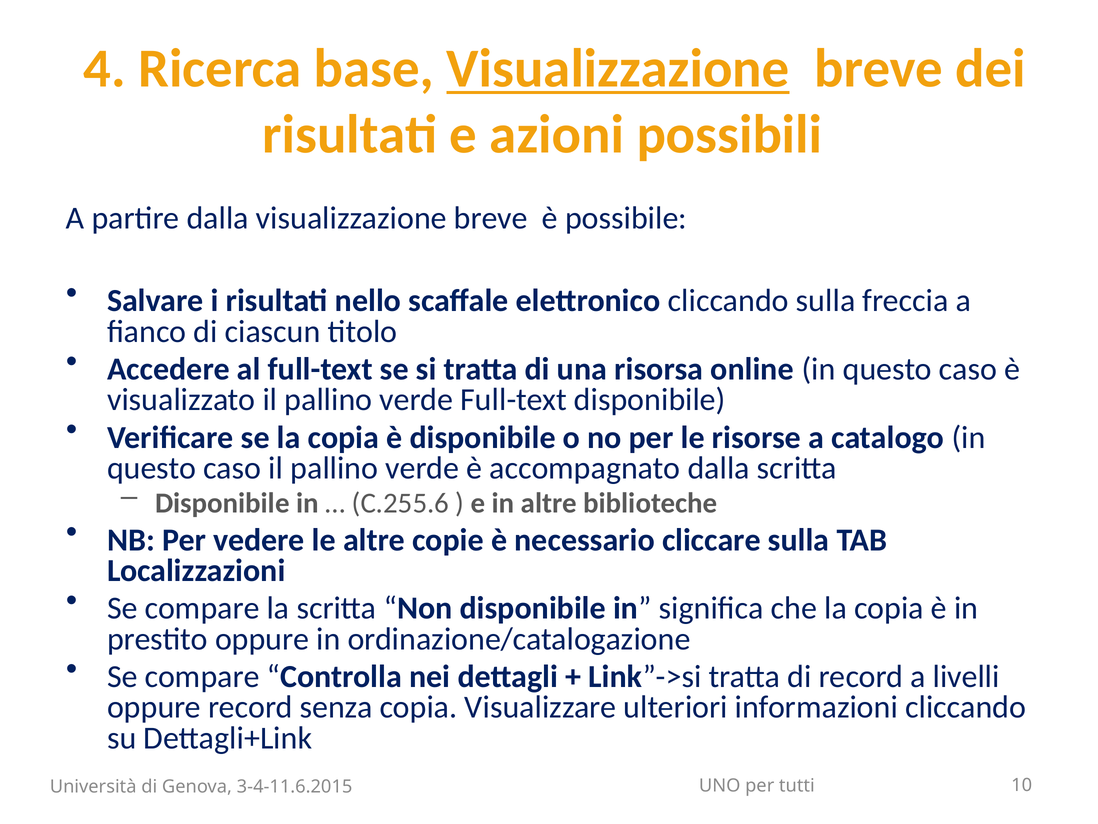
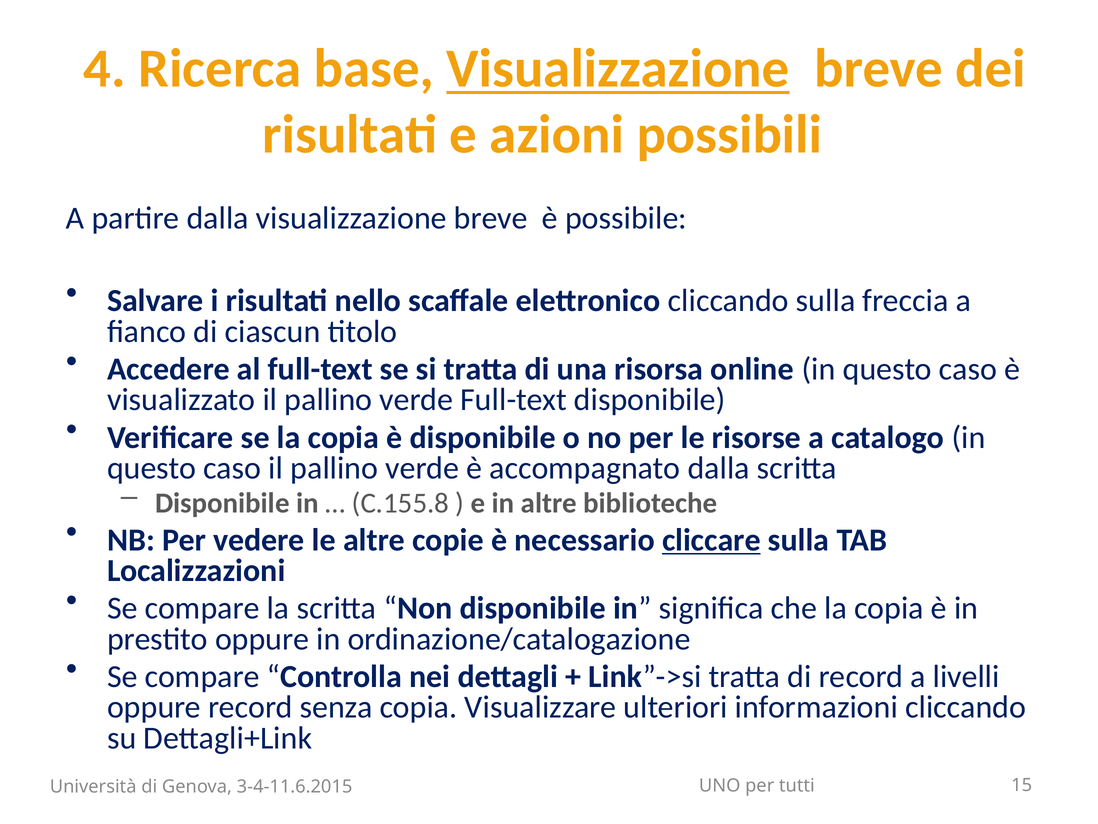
C.255.6: C.255.6 -> C.155.8 (400, 503)
cliccare underline: none -> present (711, 540)
10: 10 -> 15 (1022, 785)
